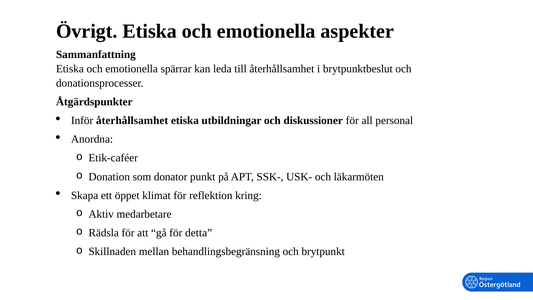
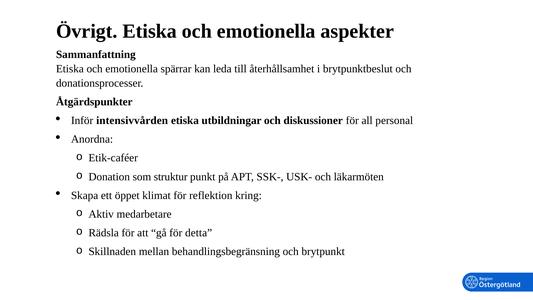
Inför återhållsamhet: återhållsamhet -> intensivvården (132, 120)
donator: donator -> struktur (171, 177)
